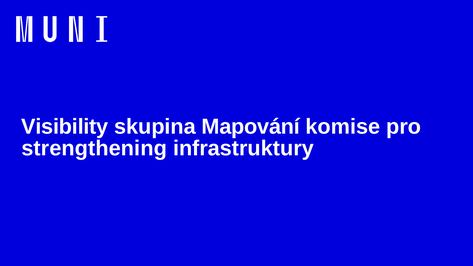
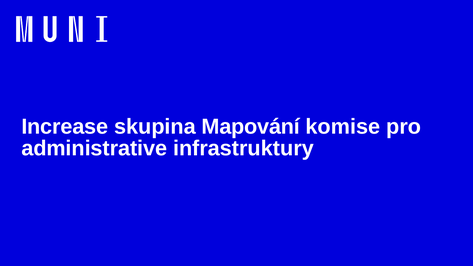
Visibility: Visibility -> Increase (65, 127)
strengthening: strengthening -> administrative (94, 148)
